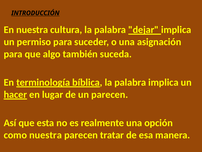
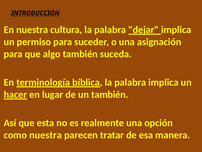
un parecen: parecen -> también (110, 94)
